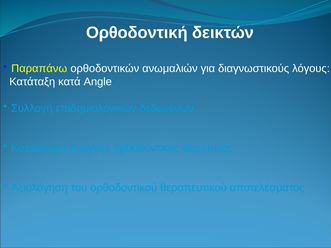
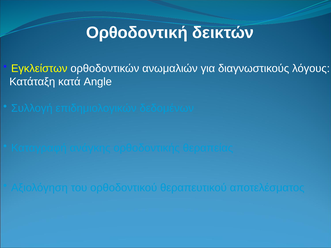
Παραπάνω: Παραπάνω -> Εγκλείστων (39, 69)
